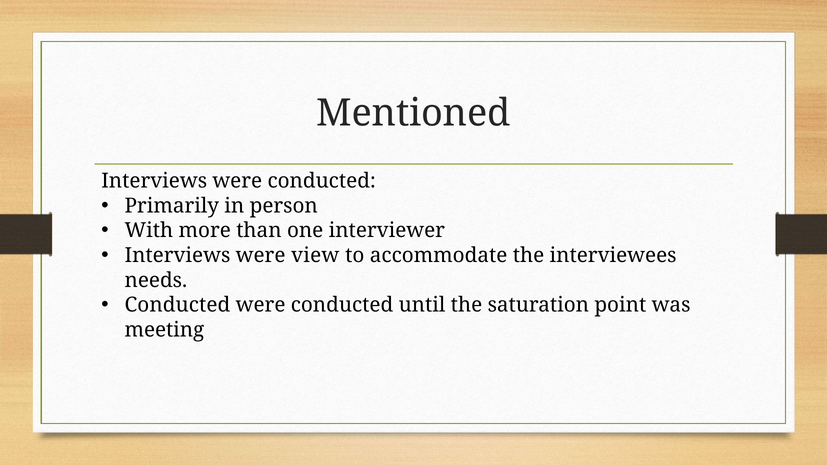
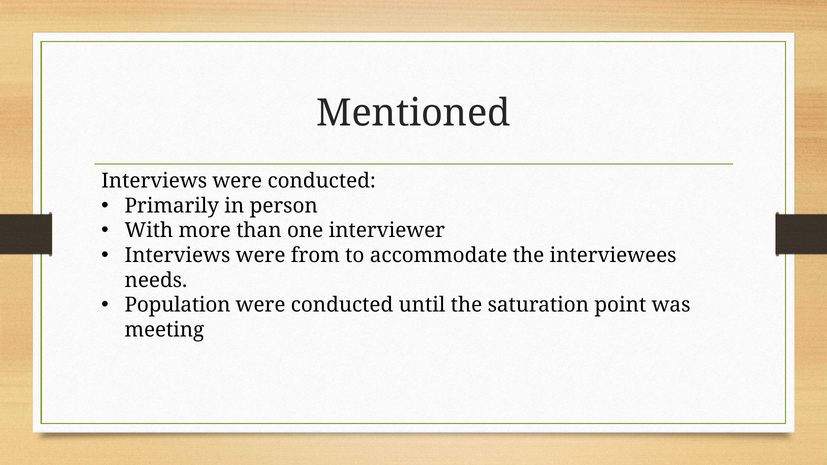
view: view -> from (315, 256)
Conducted: Conducted -> Population (178, 305)
